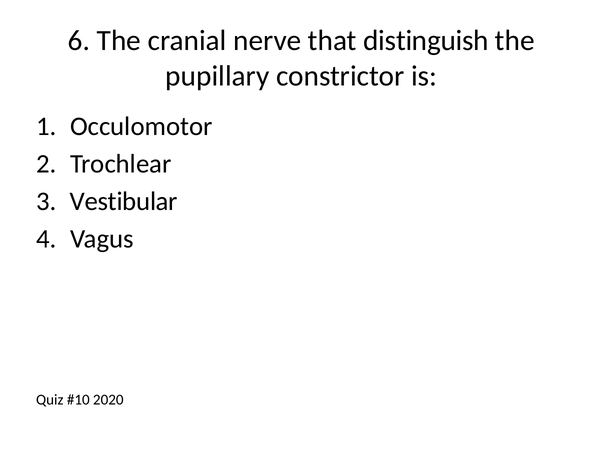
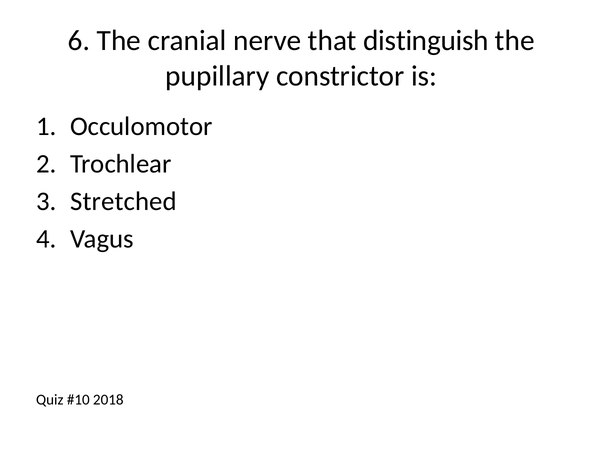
Vestibular: Vestibular -> Stretched (124, 202)
2020: 2020 -> 2018 (108, 400)
